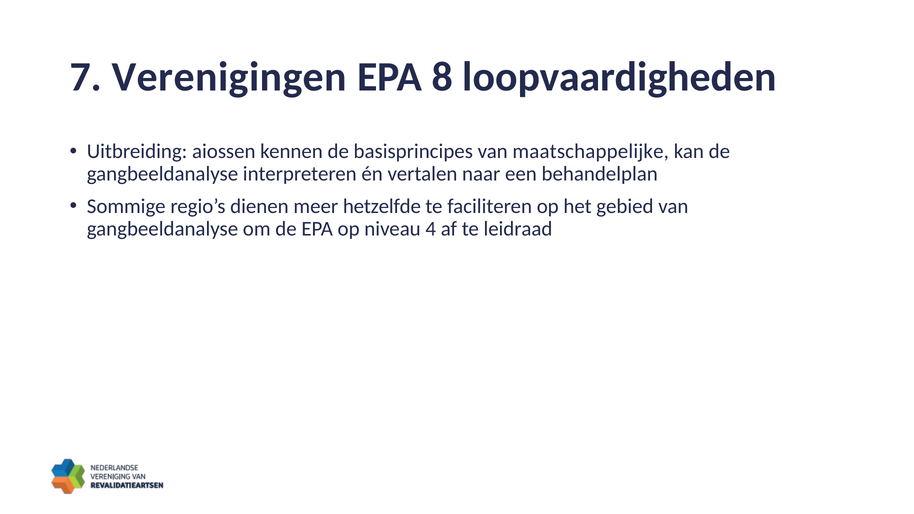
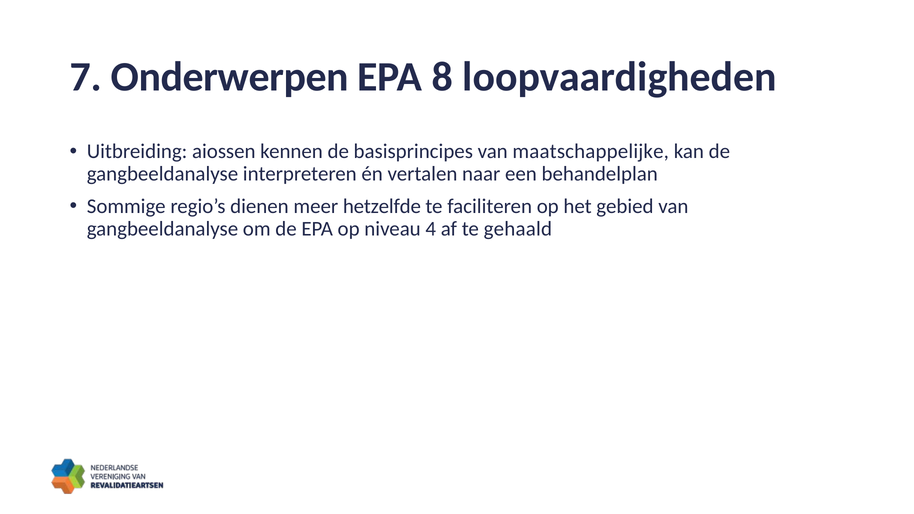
Verenigingen: Verenigingen -> Onderwerpen (230, 77)
leidraad: leidraad -> gehaald (518, 229)
